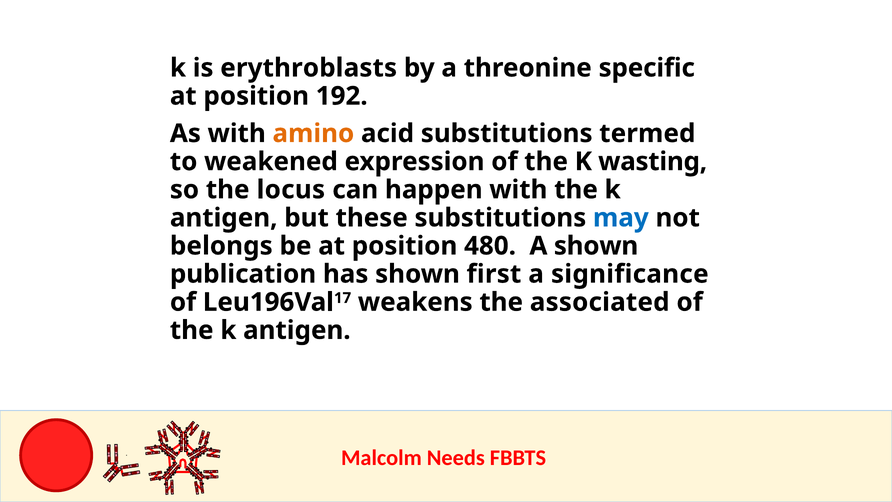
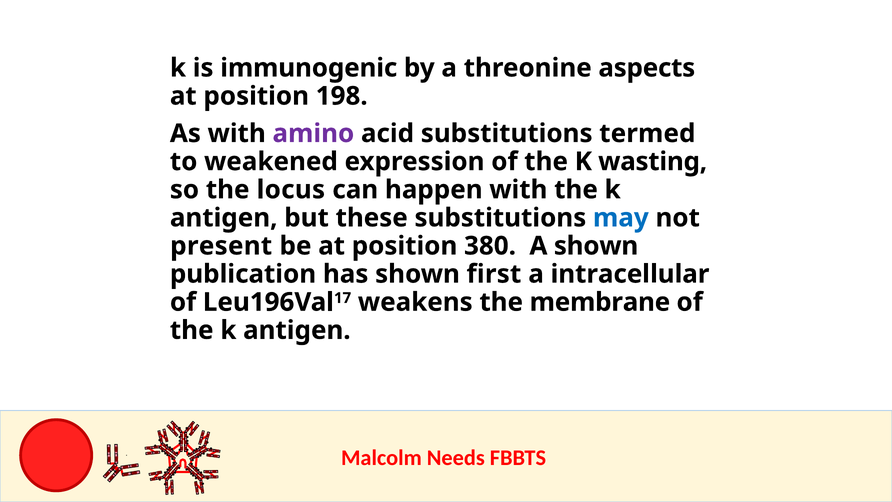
erythroblasts: erythroblasts -> immunogenic (309, 68)
specific: specific -> aspects (647, 68)
192: 192 -> 198 (342, 96)
amino colour: orange -> purple (313, 133)
belongs: belongs -> present (221, 246)
480: 480 -> 380 (490, 246)
significance: significance -> intracellular (630, 274)
associated: associated -> membrane (600, 302)
